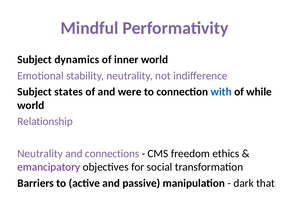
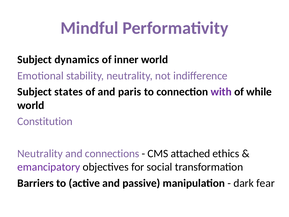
were: were -> paris (130, 92)
with colour: blue -> purple (221, 92)
Relationship: Relationship -> Constitution (45, 121)
freedom: freedom -> attached (190, 153)
that: that -> fear (266, 183)
